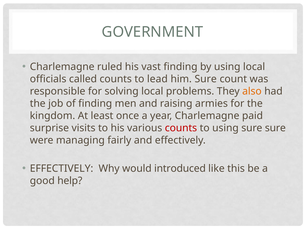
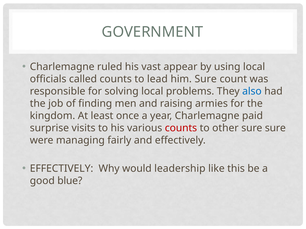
vast finding: finding -> appear (180, 67)
also colour: orange -> blue (252, 91)
to using: using -> other (225, 128)
introduced: introduced -> leadership (180, 169)
help: help -> blue (70, 181)
